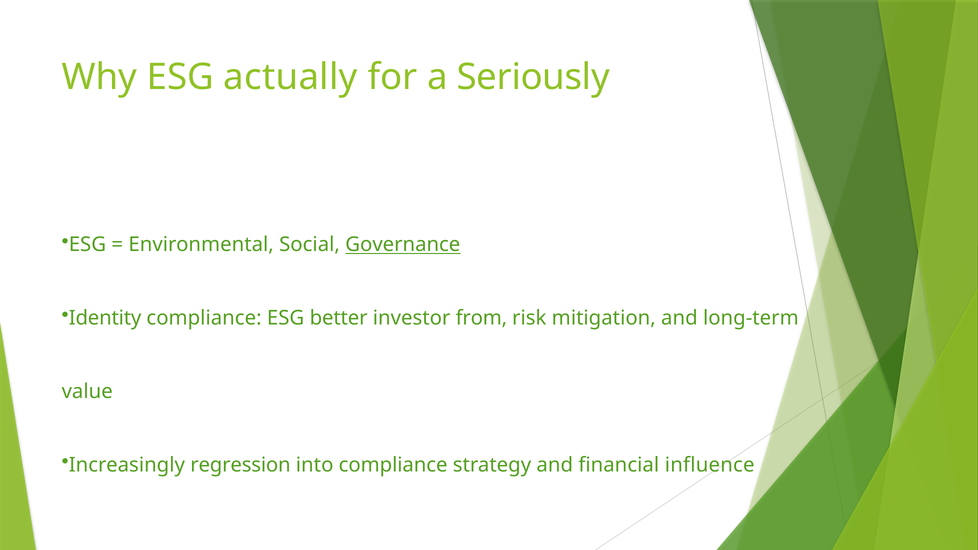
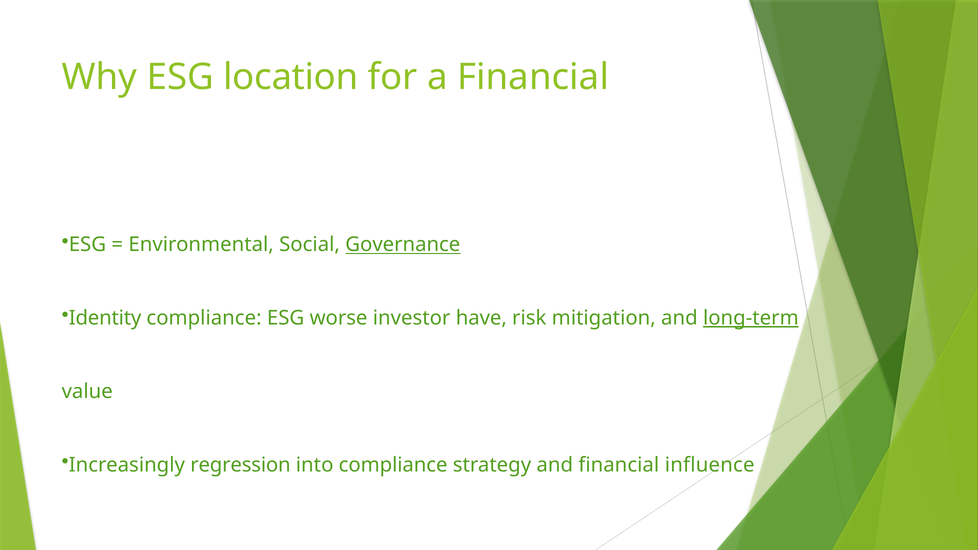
actually: actually -> location (291, 77)
a Seriously: Seriously -> Financial (533, 77)
better: better -> worse (339, 318)
from: from -> have (481, 318)
long-term underline: none -> present (751, 318)
